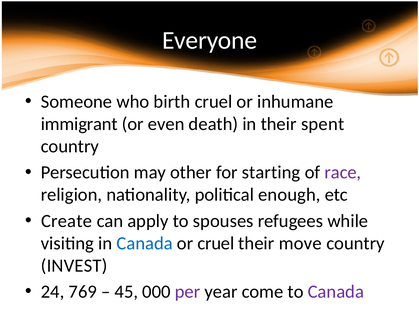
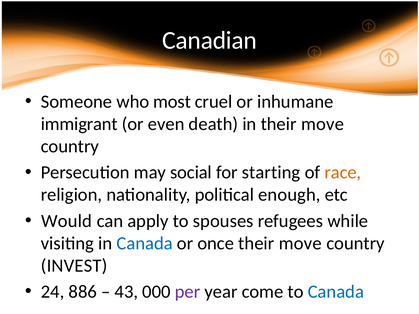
Everyone: Everyone -> Canadian (210, 41)
birth: birth -> most (172, 102)
in their spent: spent -> move (323, 124)
other: other -> social (191, 173)
race colour: purple -> orange (343, 173)
Create: Create -> Would (67, 221)
or cruel: cruel -> once (216, 243)
769: 769 -> 886 (83, 292)
45: 45 -> 43 (126, 292)
Canada colour: purple -> blue (336, 292)
